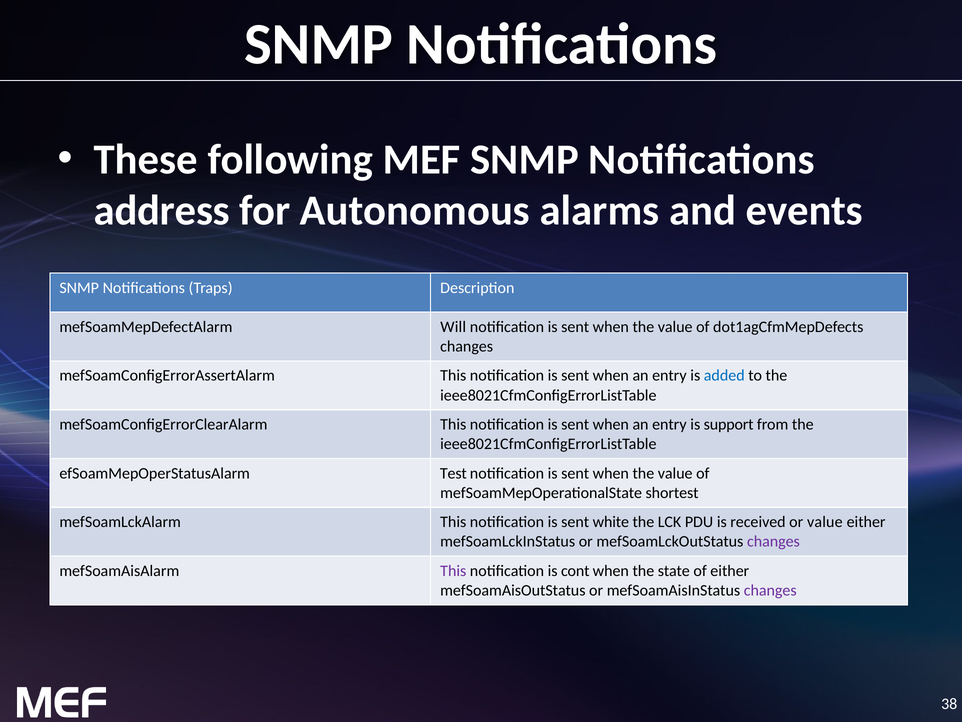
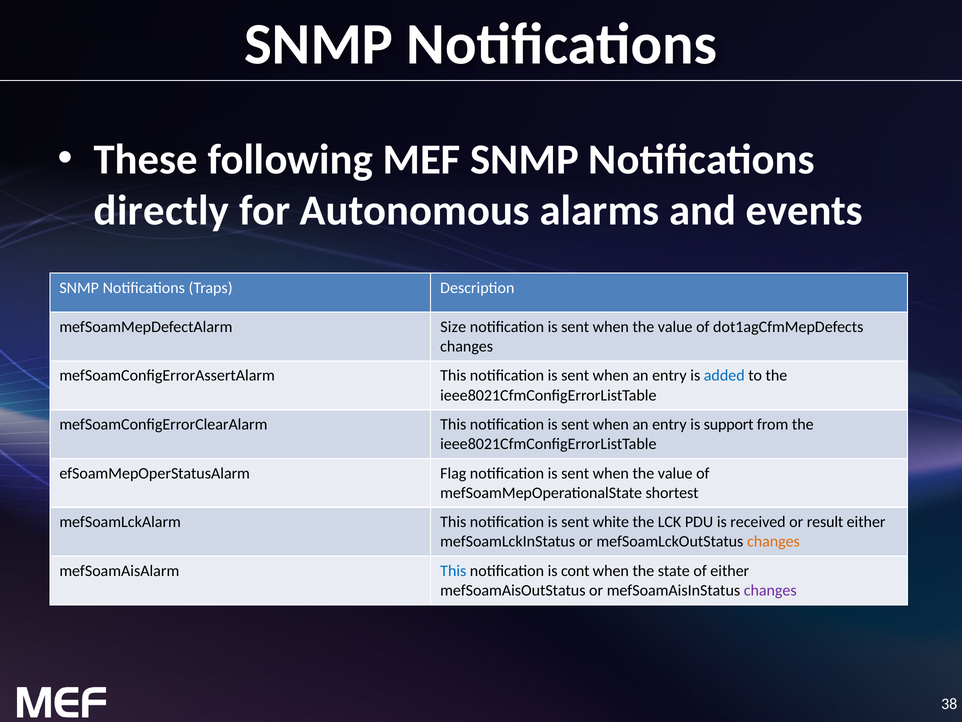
address: address -> directly (162, 211)
Will: Will -> Size (453, 327)
Test: Test -> Flag (453, 473)
or value: value -> result (825, 522)
changes colour: purple -> orange (773, 541)
This colour: purple -> blue (453, 570)
